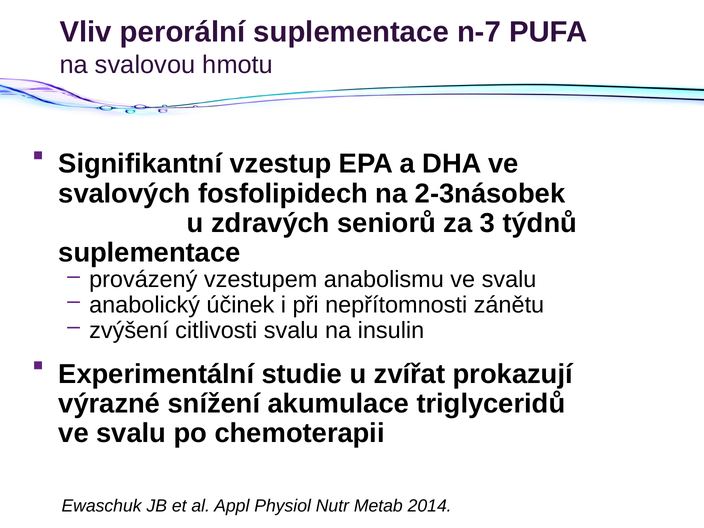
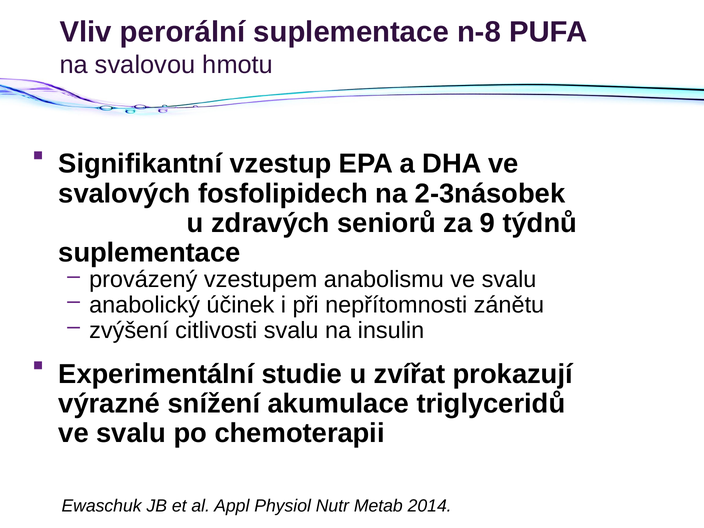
n-7: n-7 -> n-8 (479, 32)
3: 3 -> 9 (487, 223)
